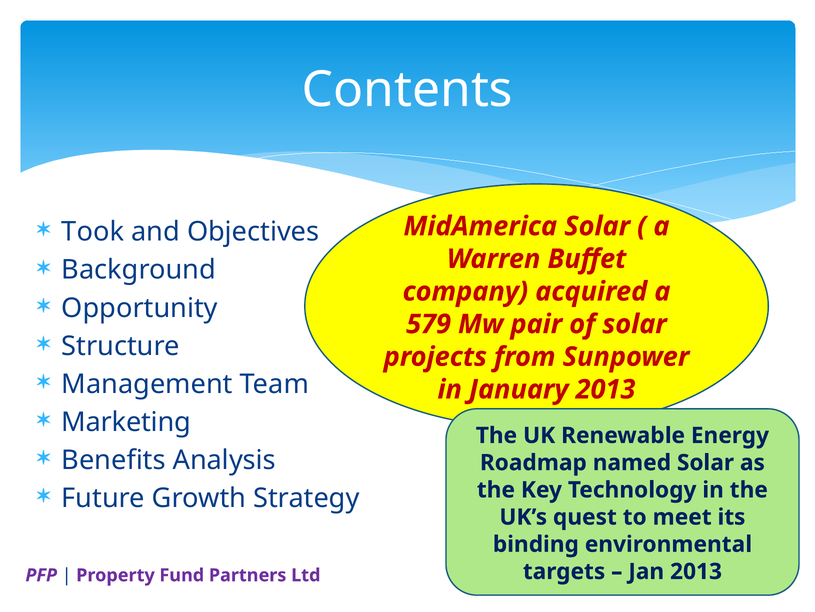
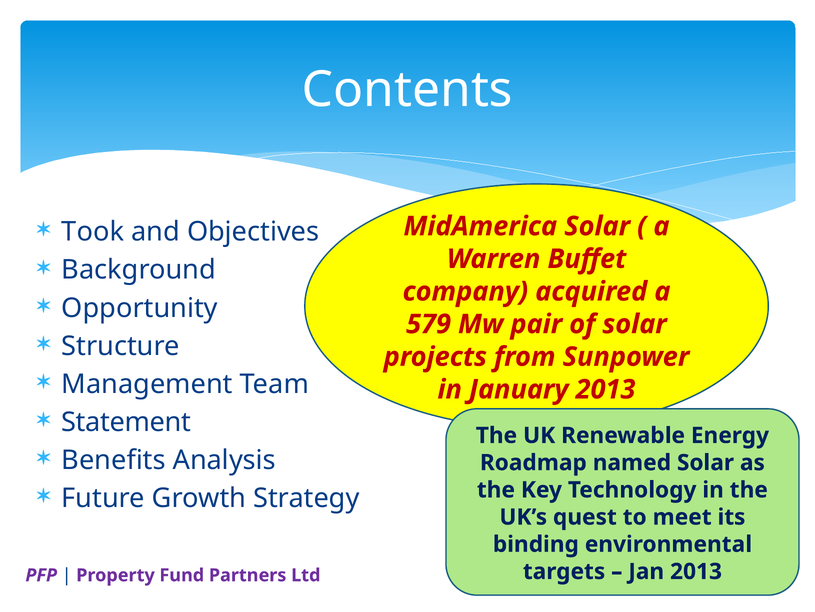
Marketing: Marketing -> Statement (126, 422)
